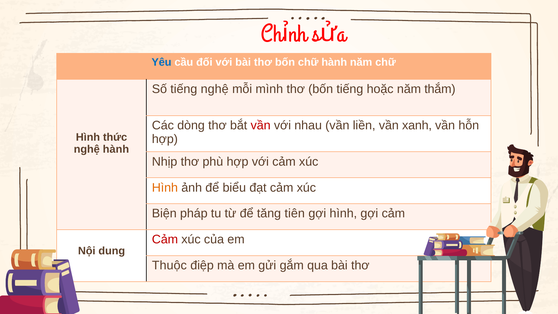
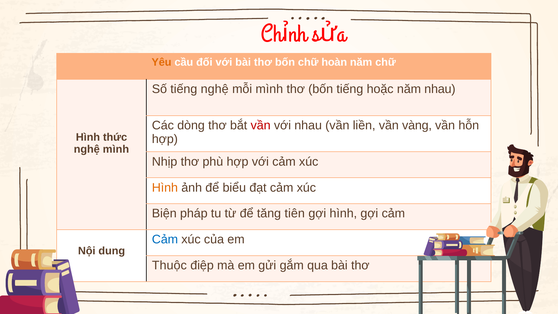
Yêu colour: blue -> orange (162, 62)
chữ hành: hành -> hoàn (334, 62)
năm thắm: thắm -> nhau (440, 89)
xanh: xanh -> vàng (417, 125)
nghệ hành: hành -> mình (116, 149)
Cảm colour: red -> blue (165, 239)
